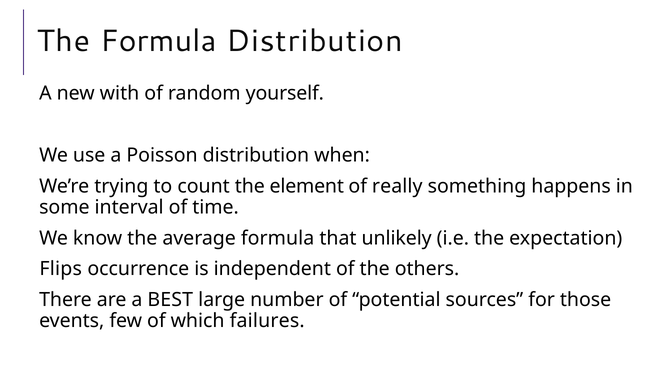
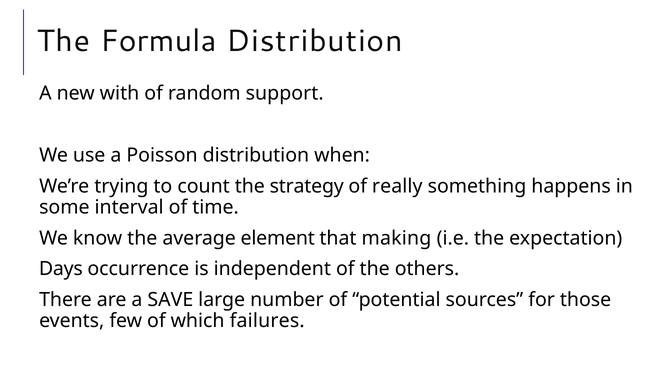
yourself: yourself -> support (285, 93)
element: element -> strategy (307, 186)
average formula: formula -> element (278, 238)
unlikely: unlikely -> making (396, 238)
Flips: Flips -> Days (61, 269)
BEST: BEST -> SAVE (170, 300)
